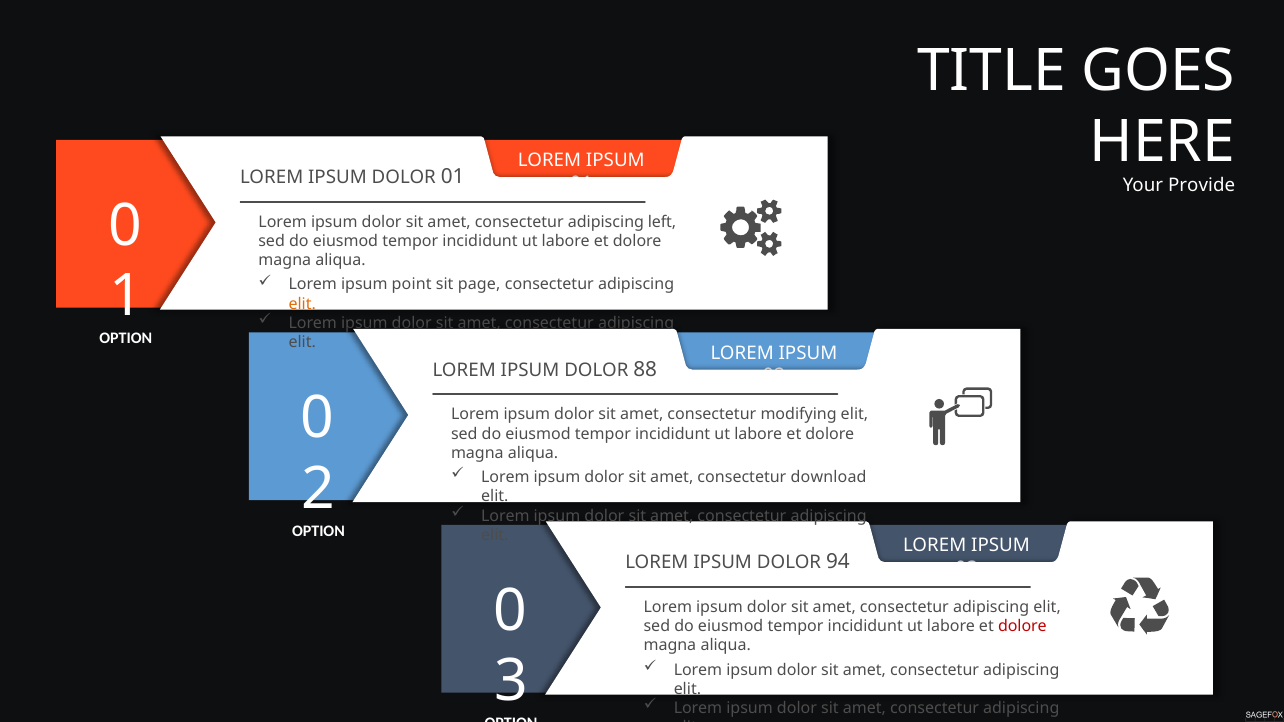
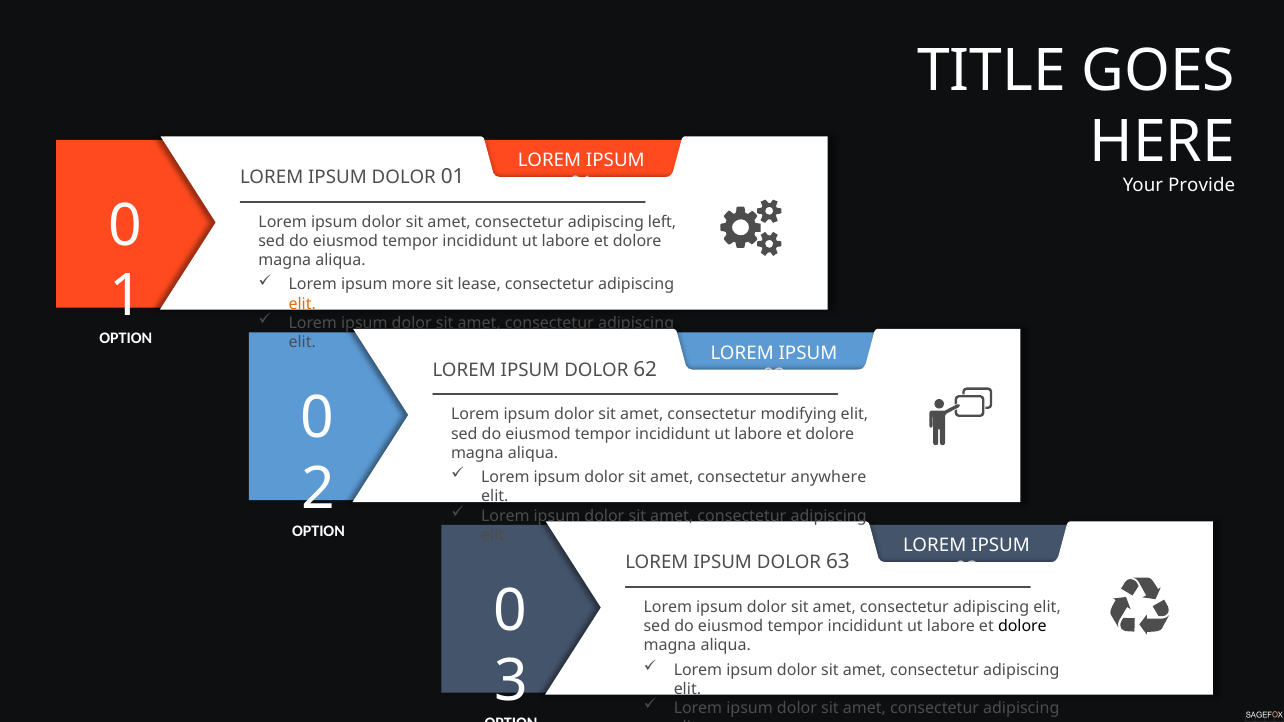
point: point -> more (412, 285)
page: page -> lease (479, 285)
88: 88 -> 62 (645, 370)
download: download -> anywhere (829, 477)
94: 94 -> 63 (838, 562)
dolore colour: red -> black (1022, 627)
